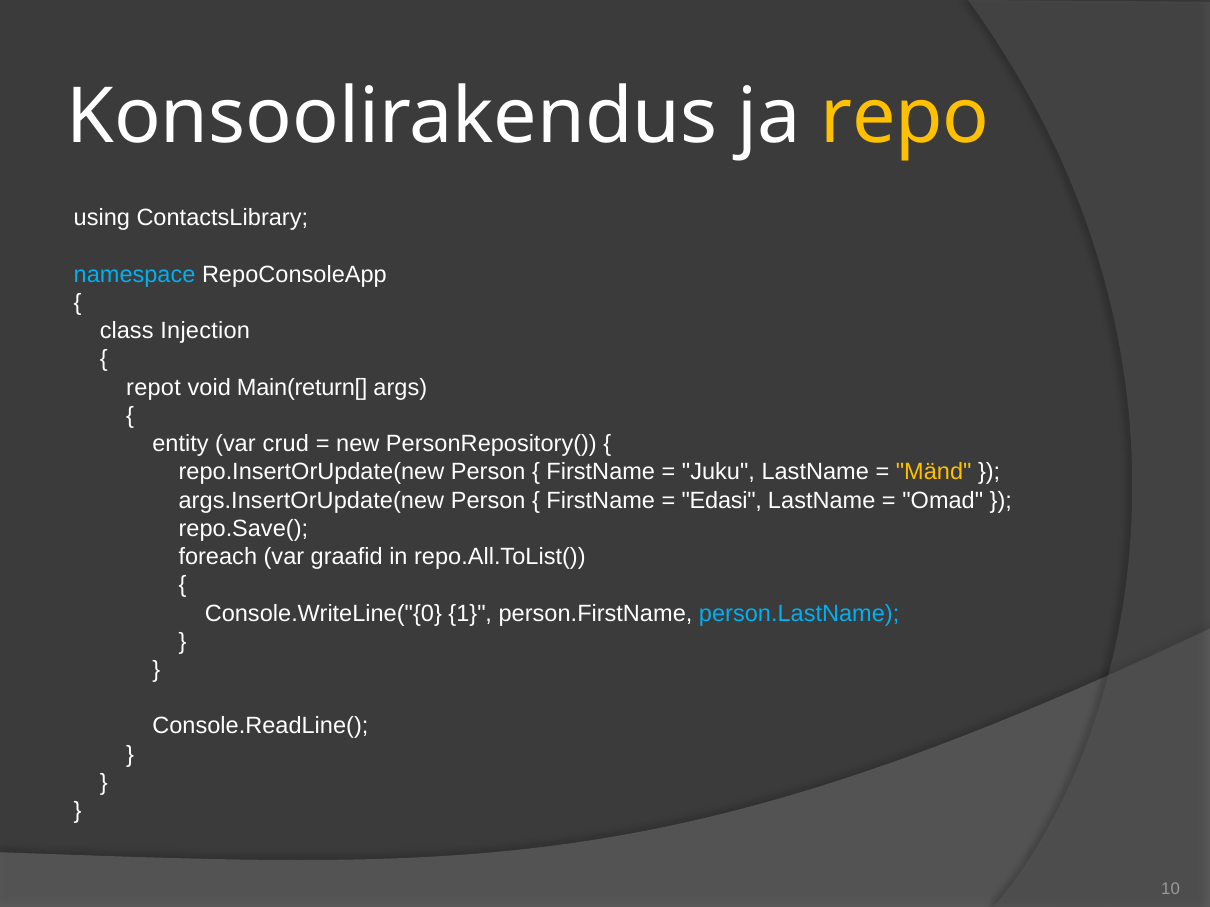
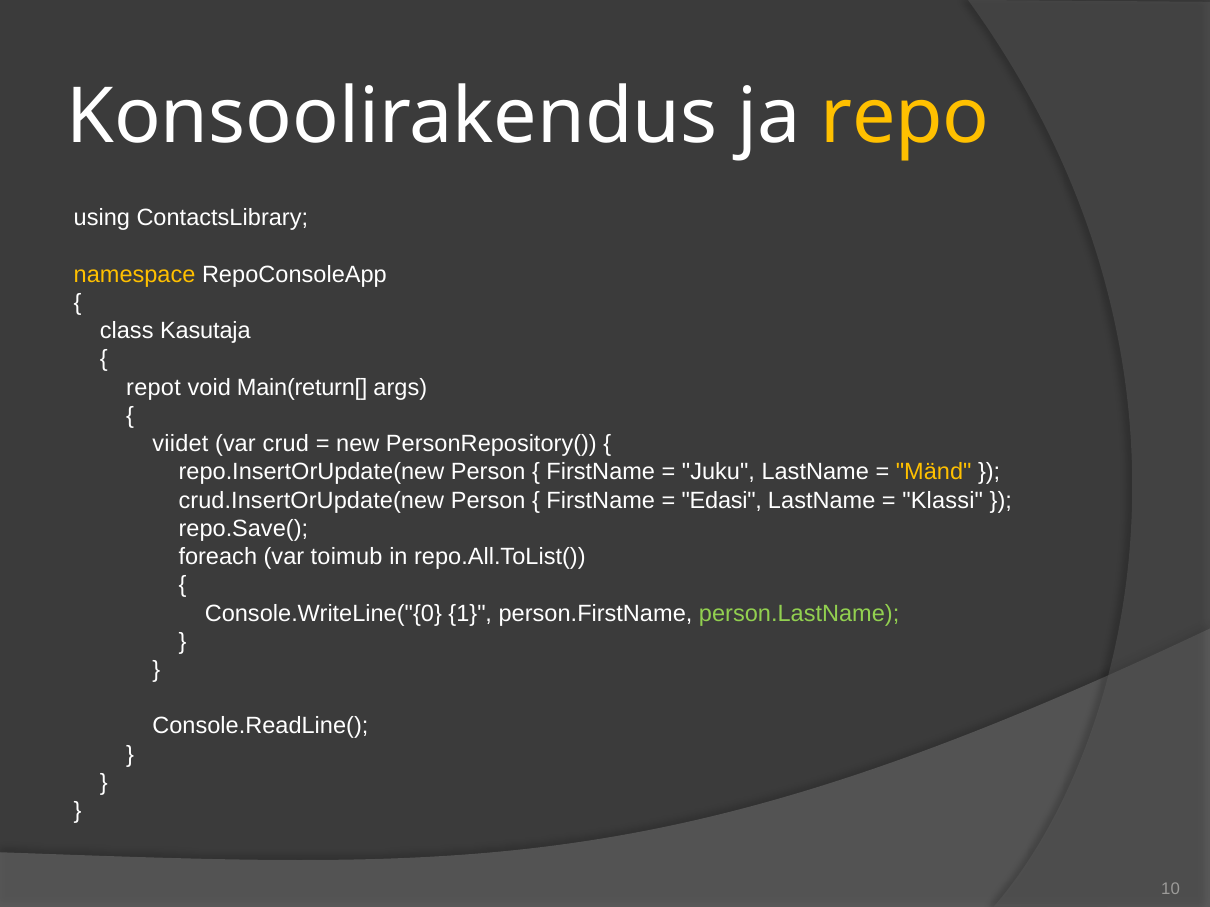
namespace colour: light blue -> yellow (135, 275)
Injection: Injection -> Kasutaja (205, 331)
entity: entity -> viidet (180, 444)
args.InsertOrUpdate(new: args.InsertOrUpdate(new -> crud.InsertOrUpdate(new (311, 501)
Omad: Omad -> Klassi (943, 501)
graafid: graafid -> toimub (347, 557)
person.LastName colour: light blue -> light green (799, 614)
